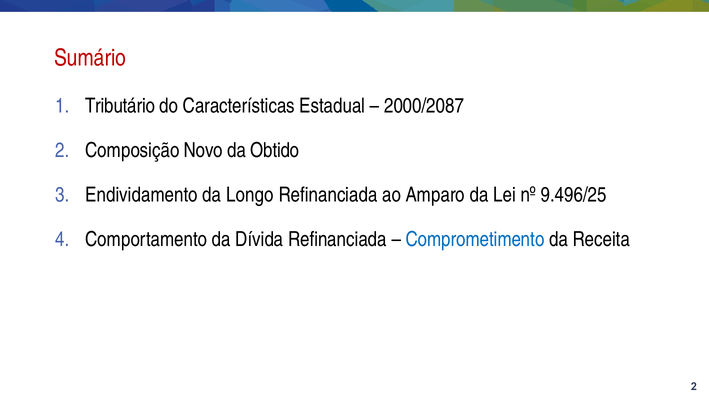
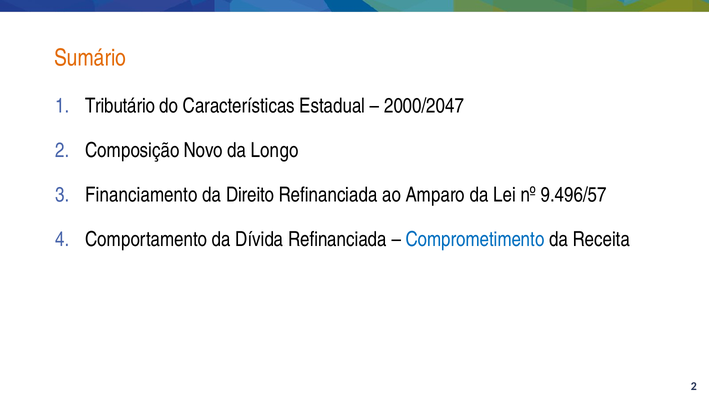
Sumário colour: red -> orange (90, 58)
2000/2087: 2000/2087 -> 2000/2047 (424, 106)
Obtido: Obtido -> Longo (275, 150)
Endividamento: Endividamento -> Financiamento (142, 195)
Longo: Longo -> Direito (250, 195)
9.496/25: 9.496/25 -> 9.496/57 (574, 195)
